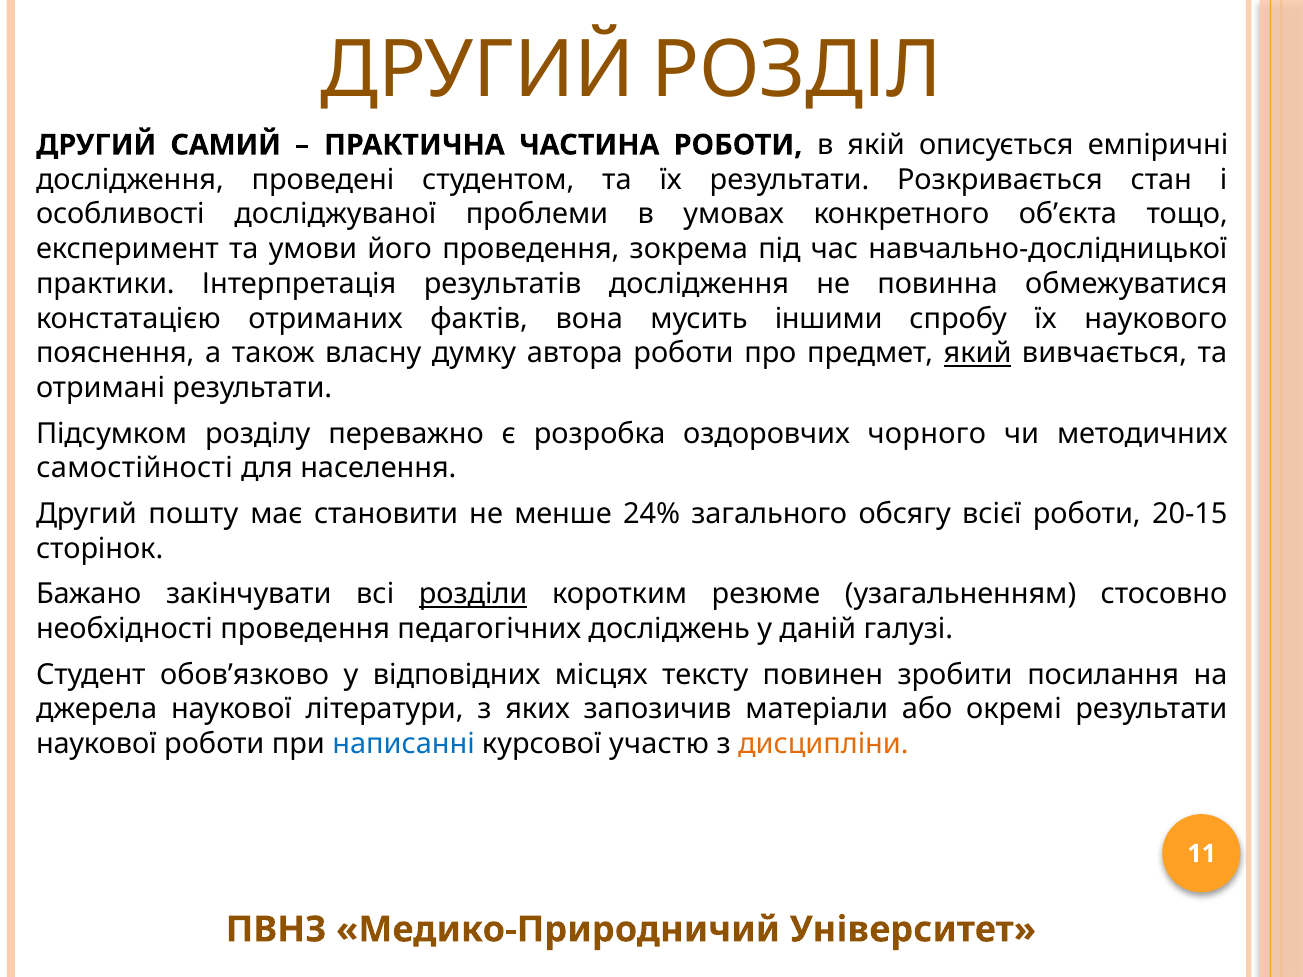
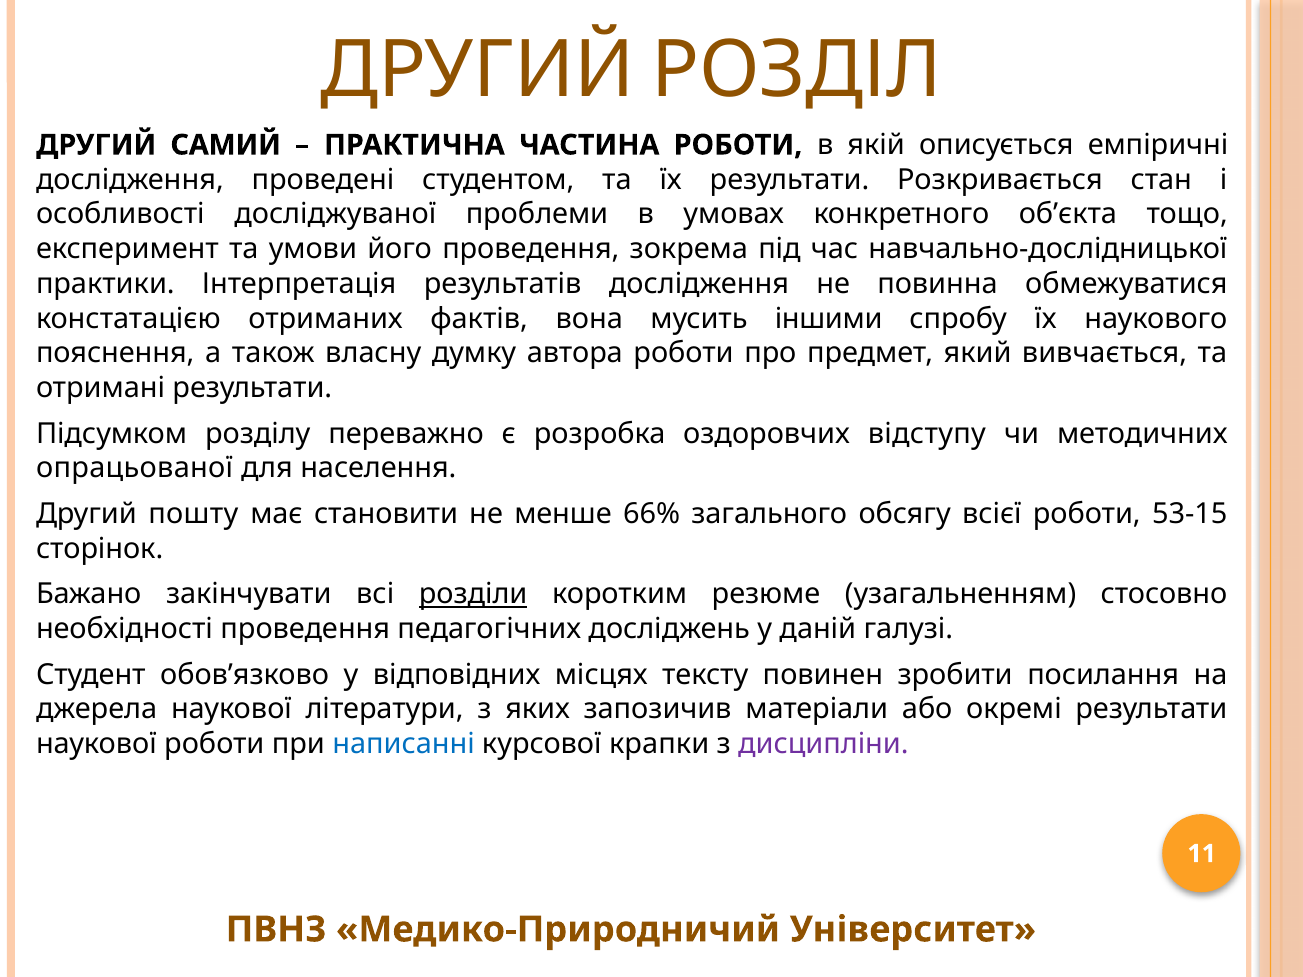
який underline: present -> none (978, 353)
чорного: чорного -> відступу (927, 434)
самостійності: самостійності -> опрацьованої (135, 468)
24%: 24% -> 66% (652, 514)
20-15: 20-15 -> 53-15 (1190, 514)
участю: участю -> крапки (659, 744)
дисципліни colour: orange -> purple (823, 744)
